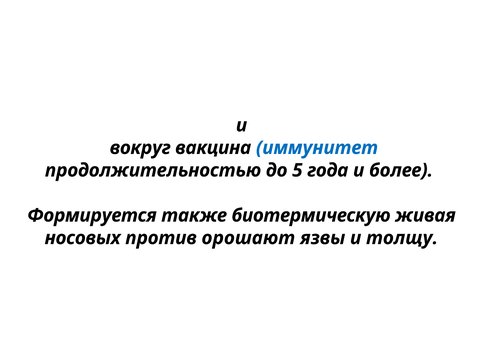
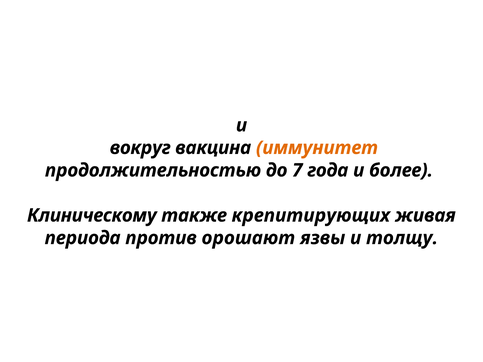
иммунитет colour: blue -> orange (317, 148)
5: 5 -> 7 (297, 170)
Формируется: Формируется -> Клиническому (92, 216)
биотермическую: биотермическую -> крепитирующих (311, 216)
носовых: носовых -> периода (83, 238)
